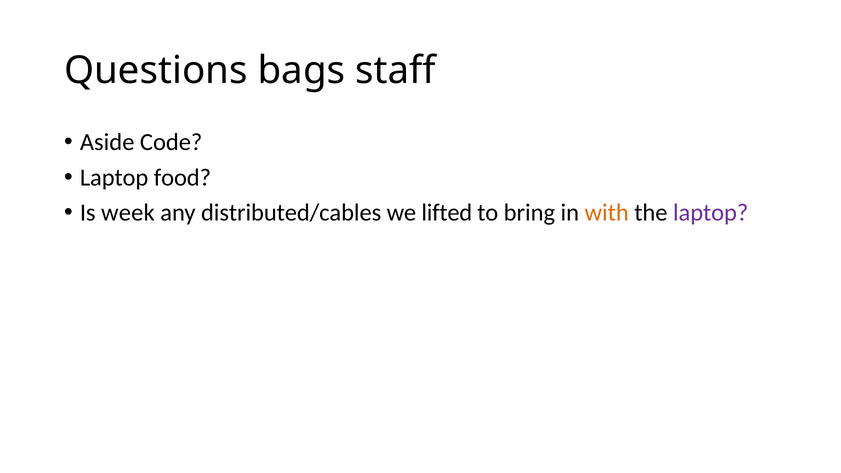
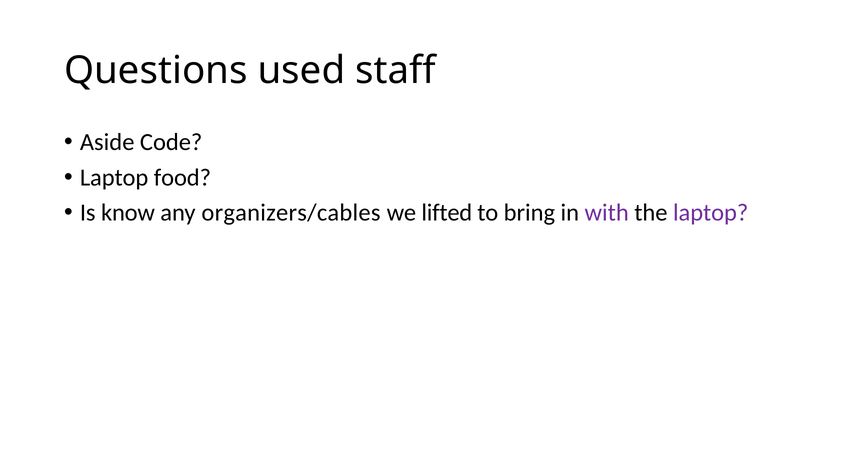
bags: bags -> used (301, 71)
week: week -> know (128, 213)
distributed/cables: distributed/cables -> organizers/cables (291, 213)
with colour: orange -> purple (607, 213)
